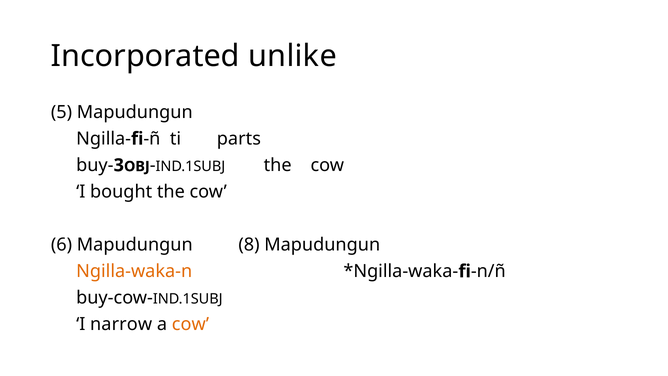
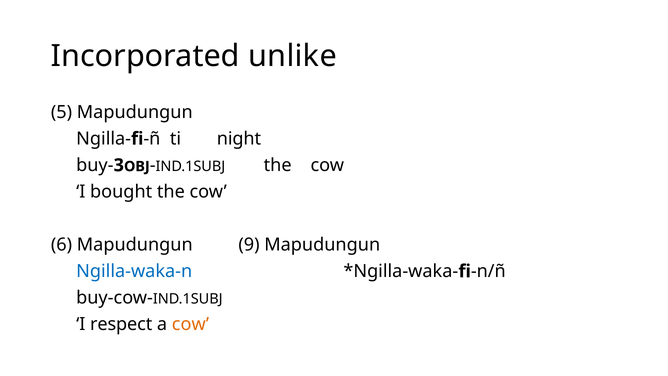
parts: parts -> night (239, 139)
8: 8 -> 9 (249, 245)
Ngilla-waka-n colour: orange -> blue (134, 271)
narrow: narrow -> respect (121, 324)
